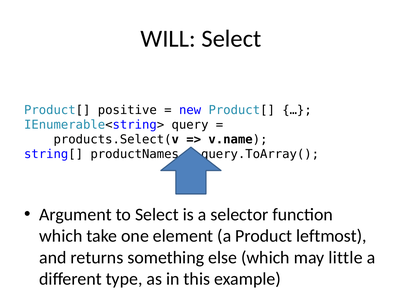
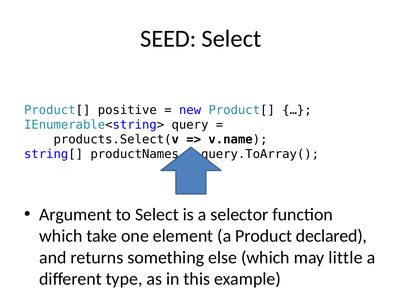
WILL: WILL -> SEED (168, 39)
leftmost: leftmost -> declared (331, 236)
